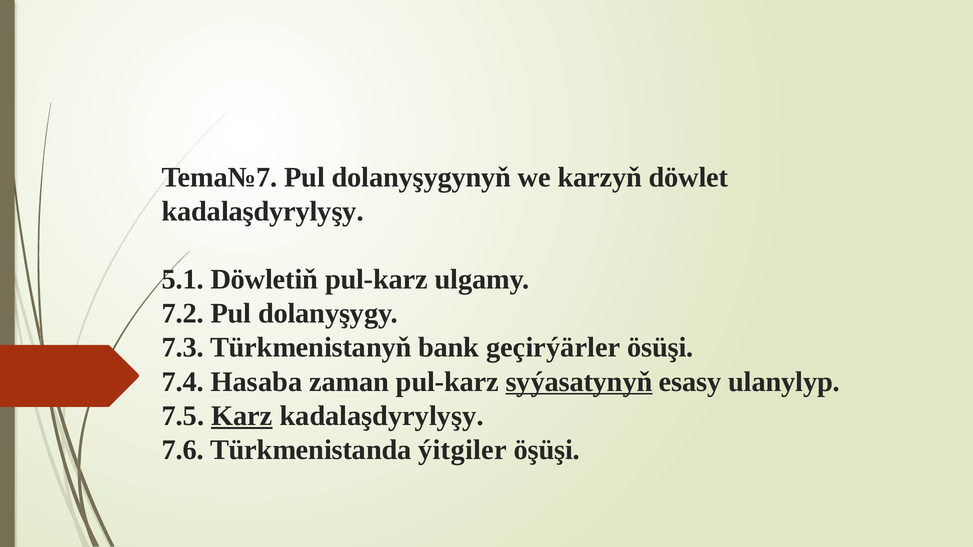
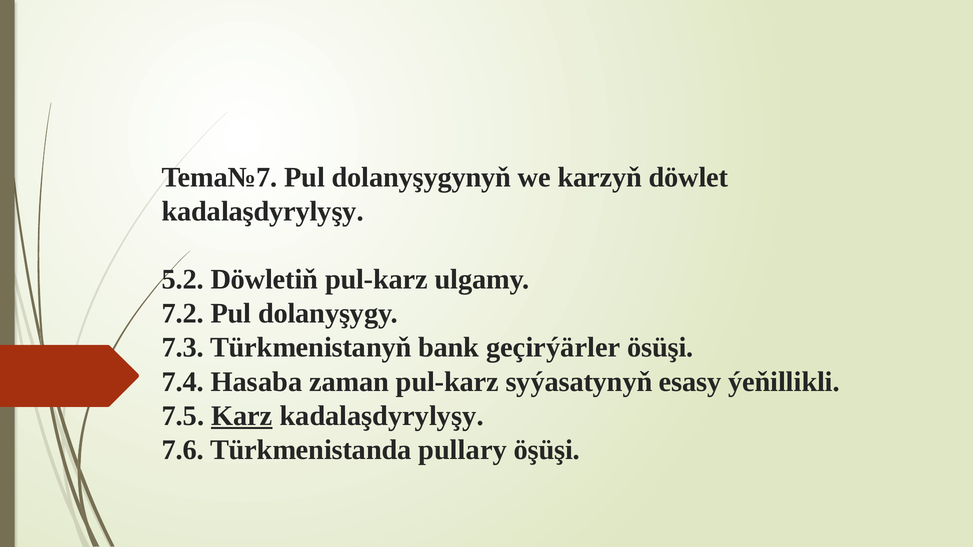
5.1: 5.1 -> 5.2 (183, 280)
syýasatynyň underline: present -> none (579, 382)
ulanylyp: ulanylyp -> ýeňillikli (784, 382)
ýitgiler: ýitgiler -> pullary (463, 450)
